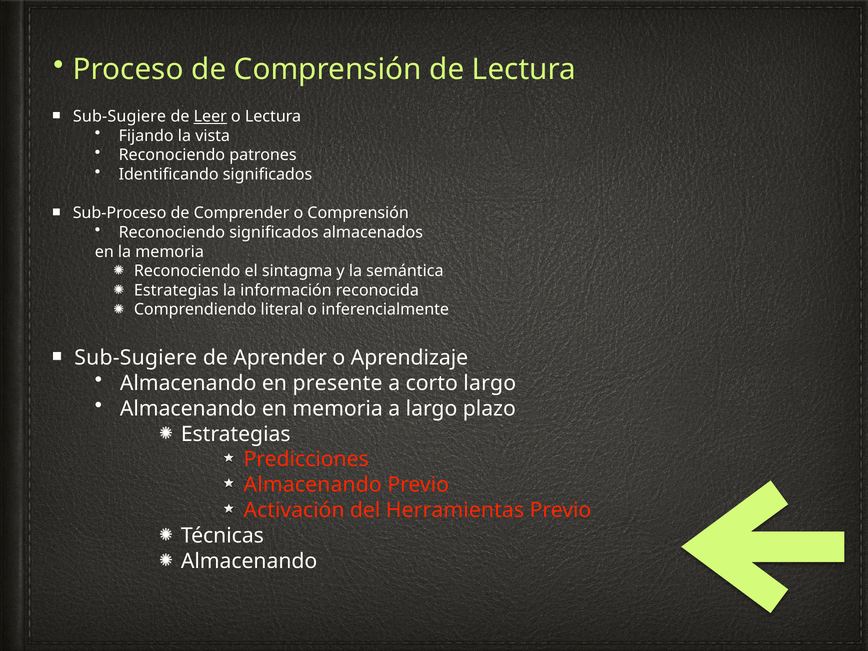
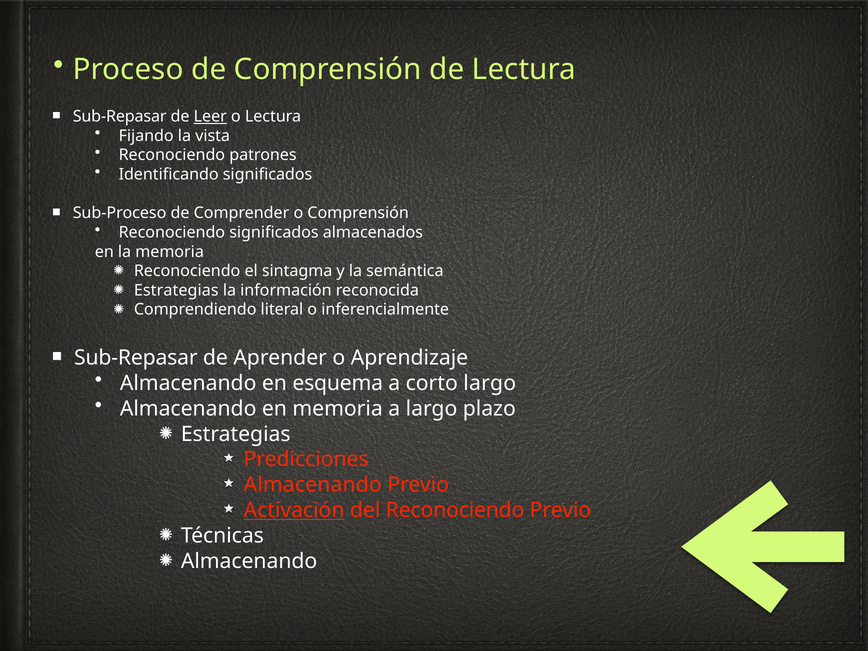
Sub-Sugiere: Sub-Sugiere -> Sub-Repasar (120, 116)
Sub-Sugiere: Sub-Sugiere -> Sub-Repasar (136, 358)
presente: presente -> esquema (338, 383)
Activación underline: none -> present (294, 510)
del Herramientas: Herramientas -> Reconociendo (455, 510)
